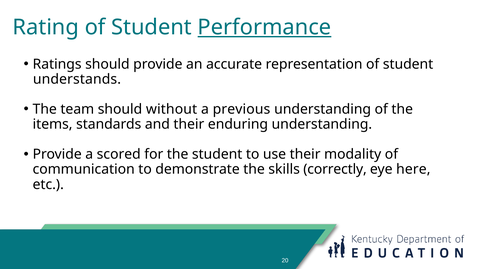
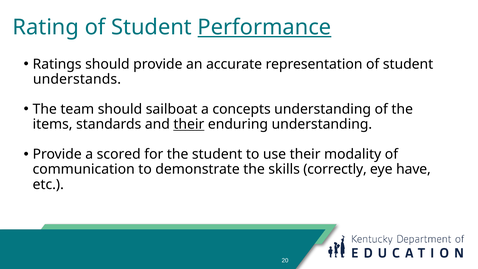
without: without -> sailboat (172, 109)
previous: previous -> concepts (242, 109)
their underline: none -> present (189, 124)
here: here -> have (413, 169)
